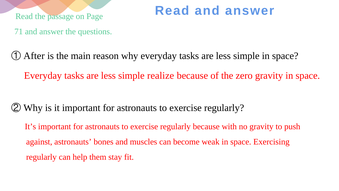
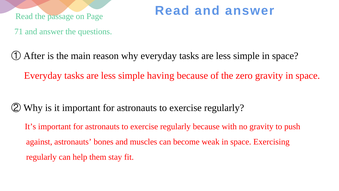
realize: realize -> having (161, 76)
